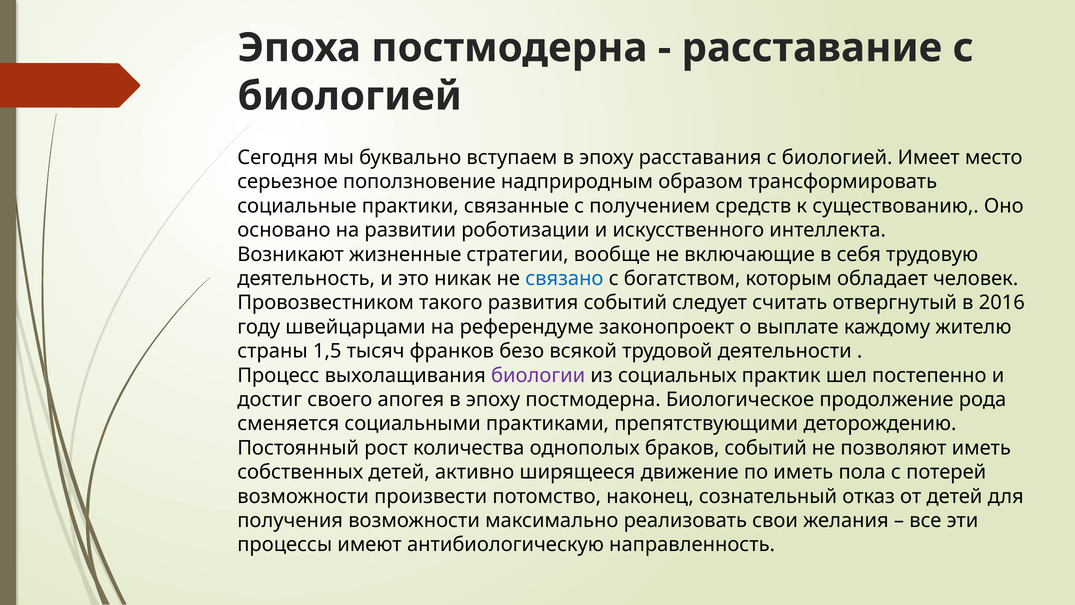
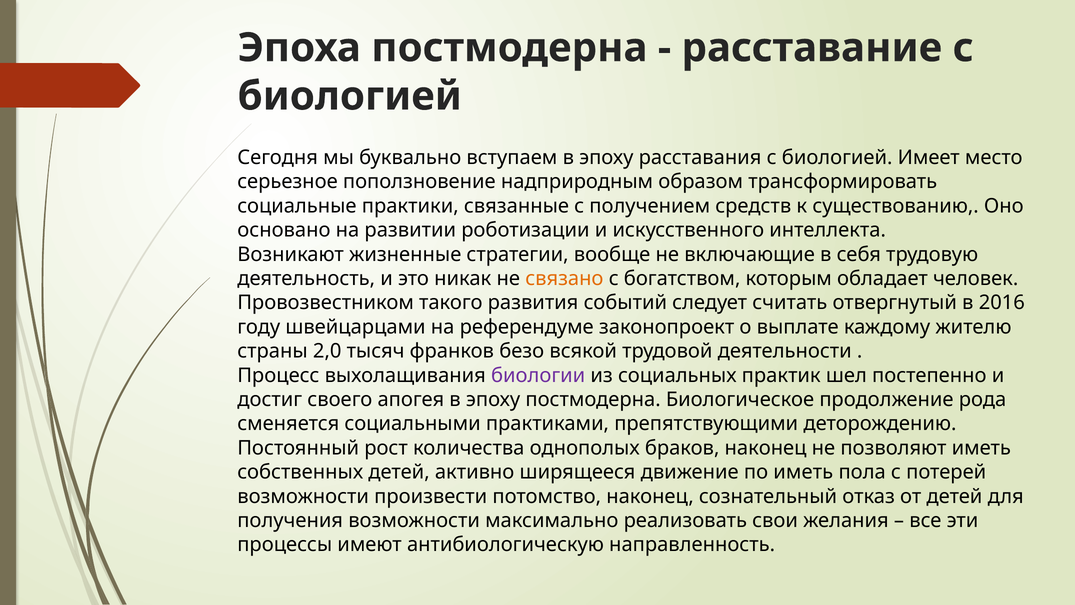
связано colour: blue -> orange (564, 278)
1,5: 1,5 -> 2,0 (327, 351)
браков событий: событий -> наконец (766, 448)
